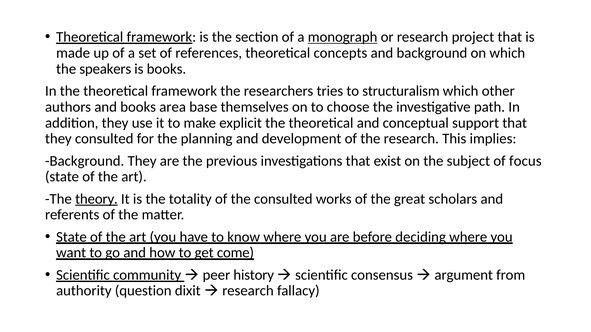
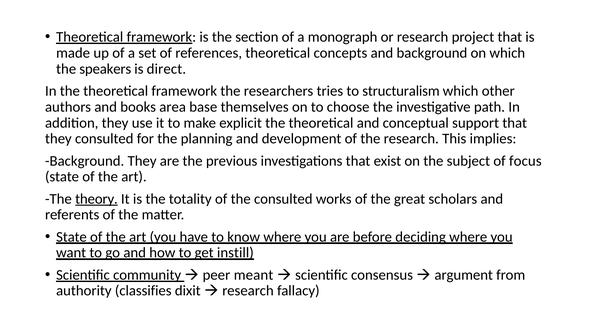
monograph underline: present -> none (343, 37)
is books: books -> direct (166, 69)
come: come -> instill (235, 253)
history: history -> meant (254, 275)
question: question -> classifies (143, 291)
